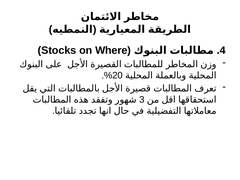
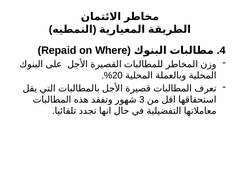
Stocks: Stocks -> Repaid (59, 50)
